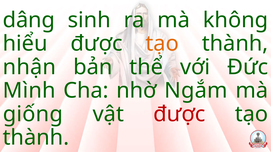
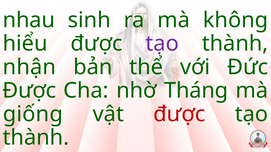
dâng: dâng -> nhau (29, 20)
tạo colour: orange -> purple (162, 44)
Mình: Mình -> Được (29, 91)
Ngắm: Ngắm -> Tháng (196, 91)
